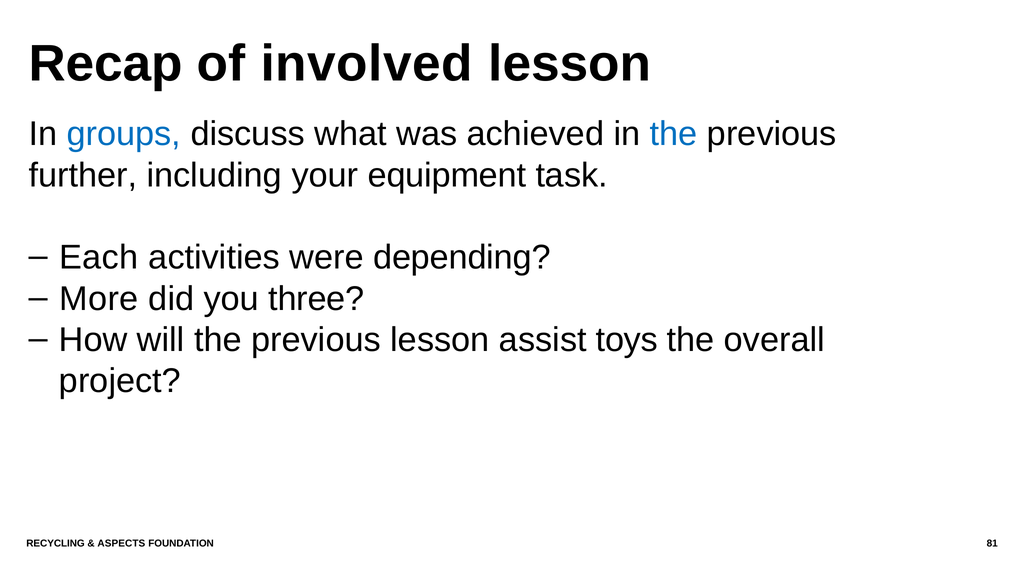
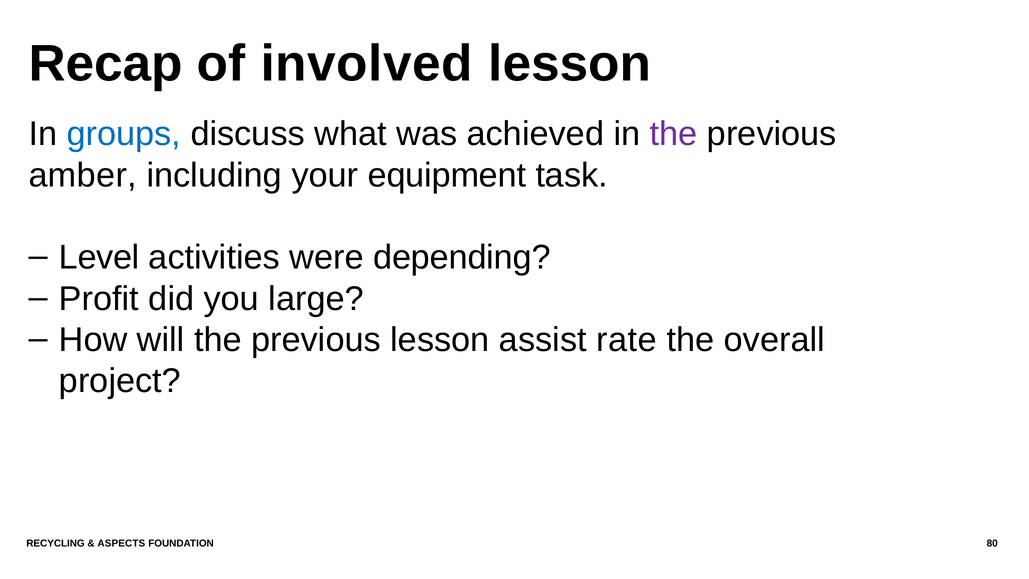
the colour: blue -> purple (674, 134)
further: further -> amber (83, 175)
Each: Each -> Level (99, 257)
More: More -> Profit (99, 299)
three: three -> large (316, 299)
toys: toys -> rate (627, 340)
81: 81 -> 80 (992, 543)
